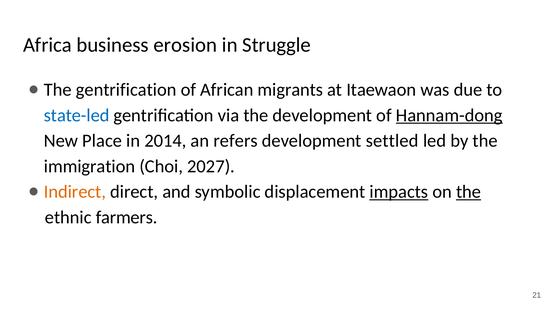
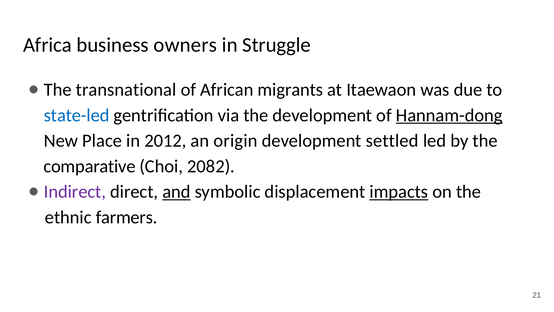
erosion: erosion -> owners (185, 45)
The gentrification: gentrification -> transnational (126, 90)
2014: 2014 -> 2012 (165, 141)
refers: refers -> origin (235, 141)
immigration: immigration -> comparative (90, 166)
2027: 2027 -> 2082 (211, 166)
Indirect colour: orange -> purple (75, 192)
and underline: none -> present (176, 192)
the underline: present -> none (469, 192)
